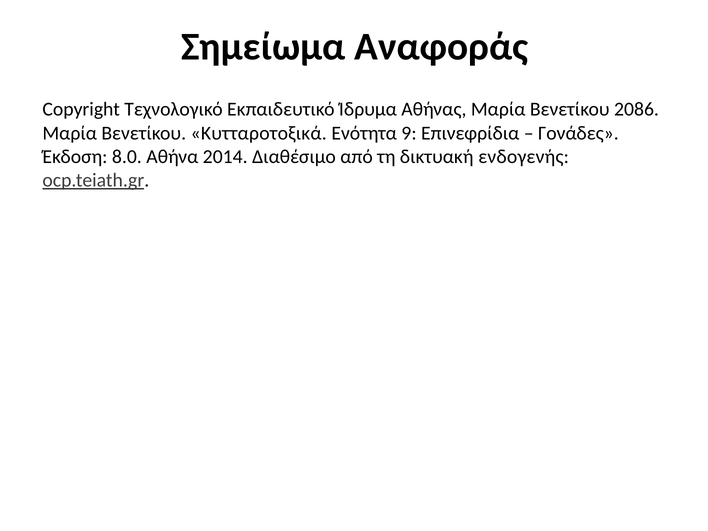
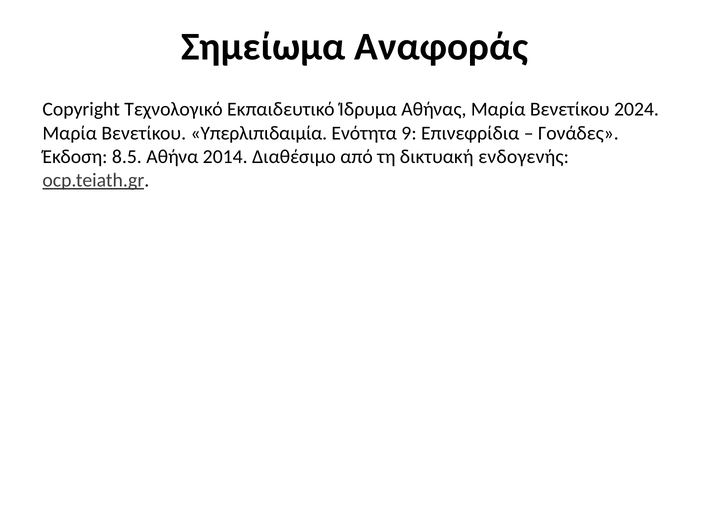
2086: 2086 -> 2024 (637, 109)
Κυτταροτοξικά: Κυτταροτοξικά -> Υπερλιπιδαιμία (259, 133)
8.0: 8.0 -> 8.5 (127, 157)
